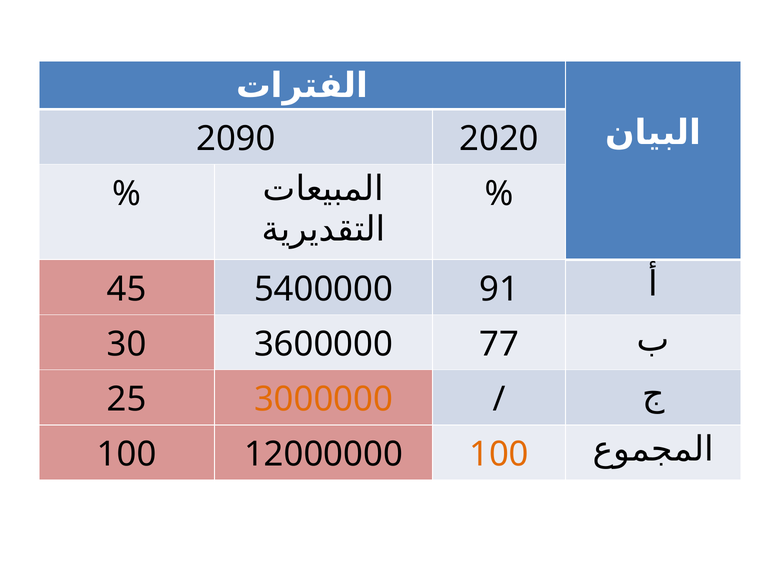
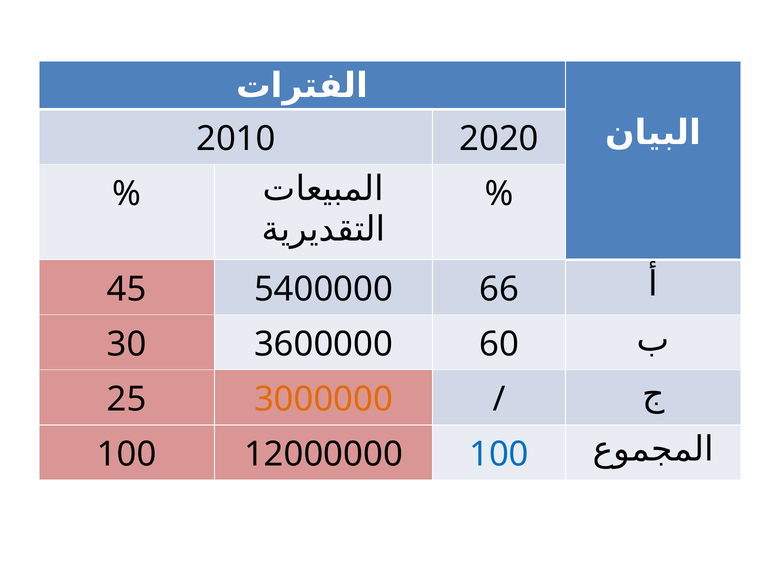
2090: 2090 -> 2010 (236, 139)
91: 91 -> 66 (499, 289)
77: 77 -> 60 (499, 344)
100 colour: orange -> blue (499, 454)
